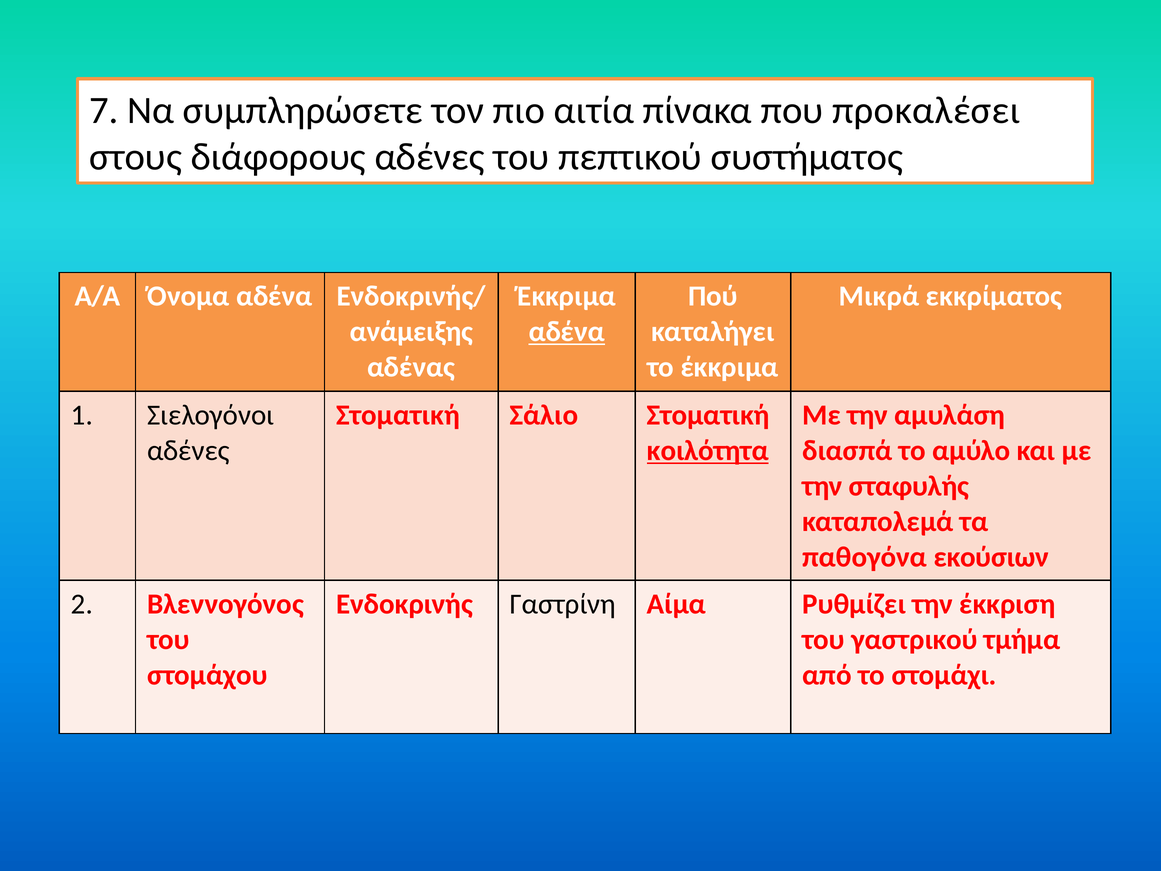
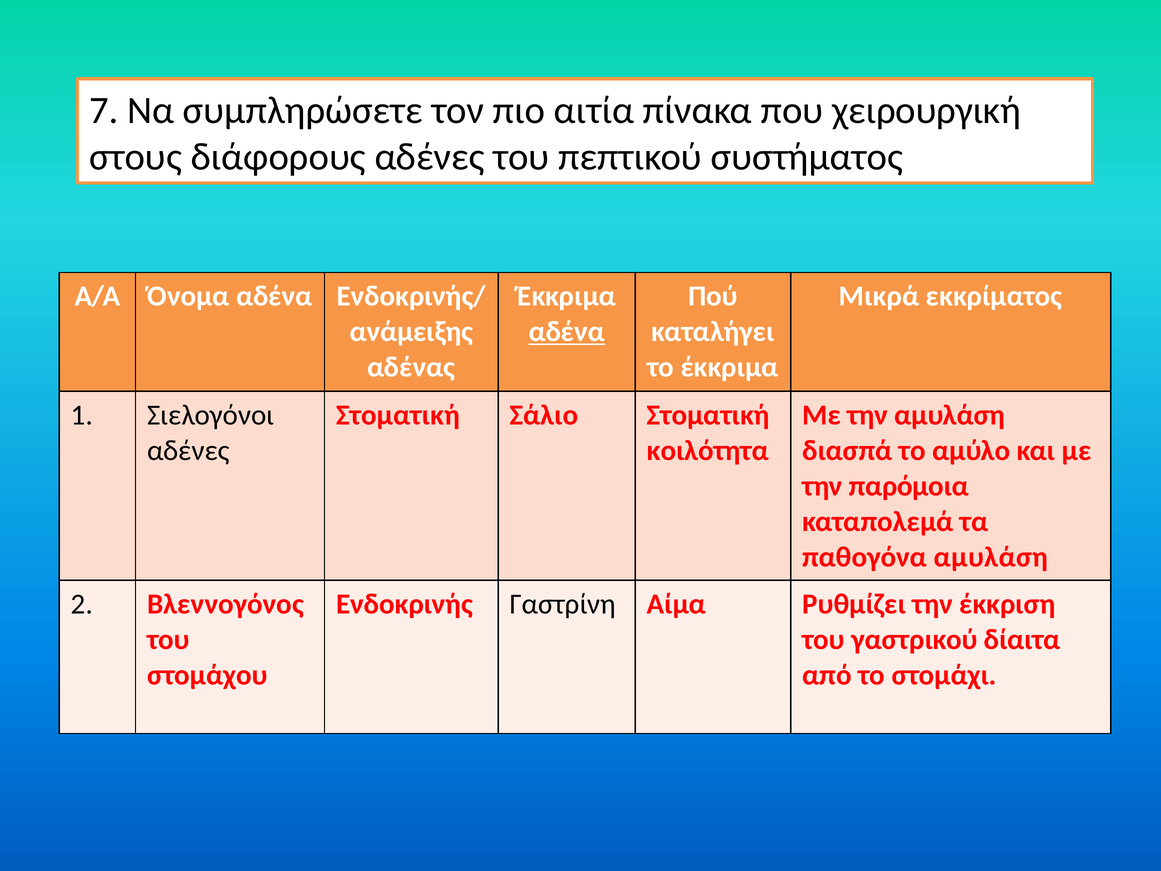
προκαλέσει: προκαλέσει -> χειρουργική (927, 110)
κοιλότητα underline: present -> none (708, 451)
σταφυλής: σταφυλής -> παρόμοια (909, 486)
παθογόνα εκούσιων: εκούσιων -> αμυλάση (991, 557)
τμήμα: τμήμα -> δίαιτα (1022, 639)
